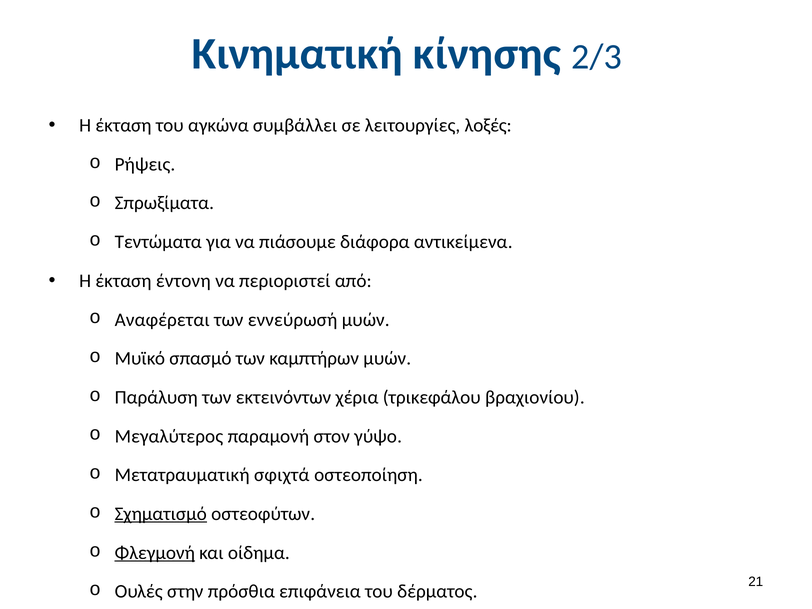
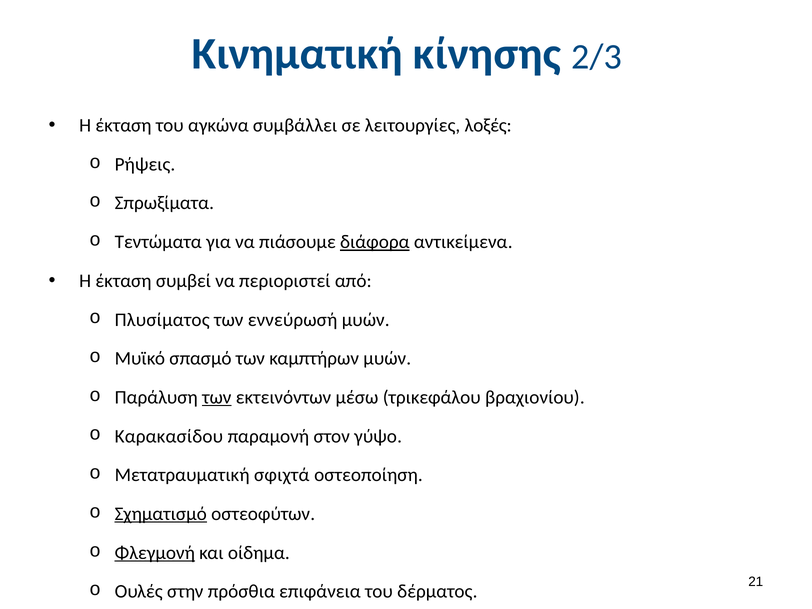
διάφορα underline: none -> present (375, 242)
έντονη: έντονη -> συμβεί (183, 281)
Αναφέρεται: Αναφέρεται -> Πλυσίματος (162, 320)
των underline: none -> present (217, 397)
χέρια: χέρια -> μέσω (357, 397)
Μεγαλύτερος: Μεγαλύτερος -> Καρακασίδου (169, 436)
